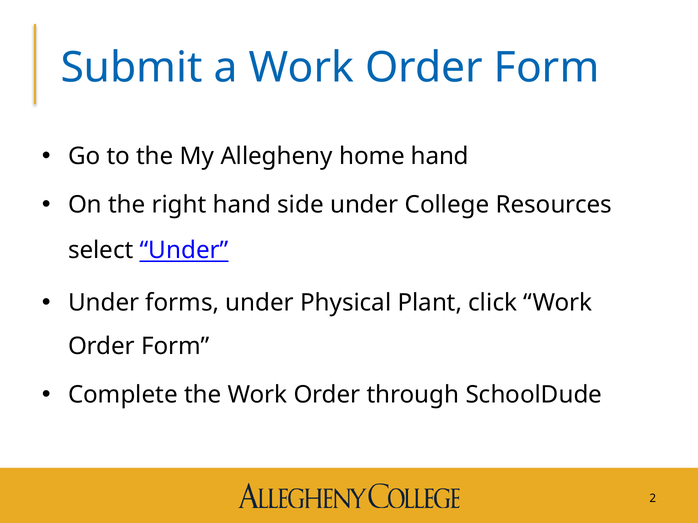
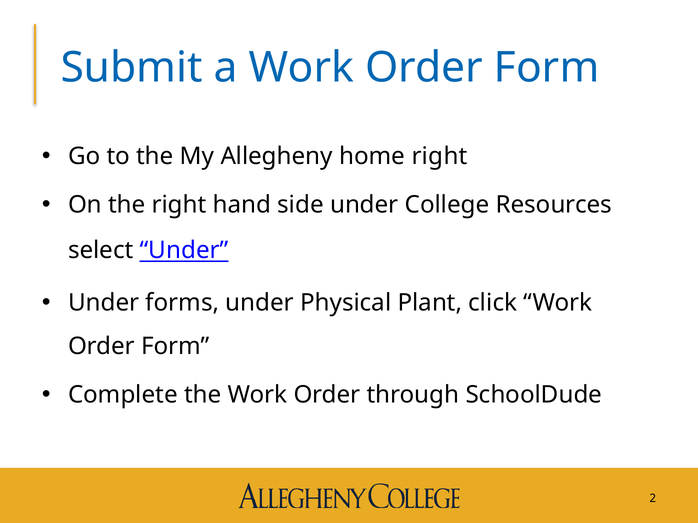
home hand: hand -> right (440, 156)
